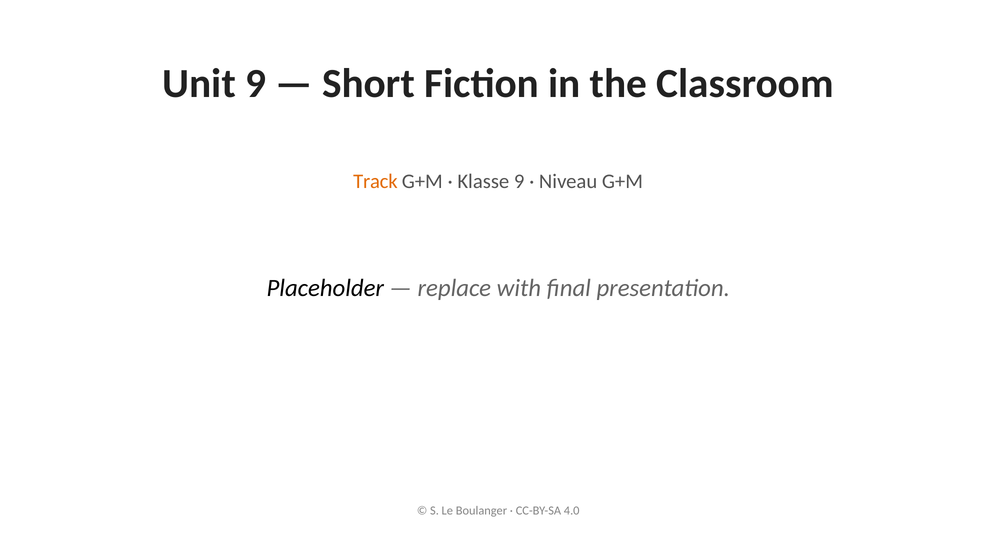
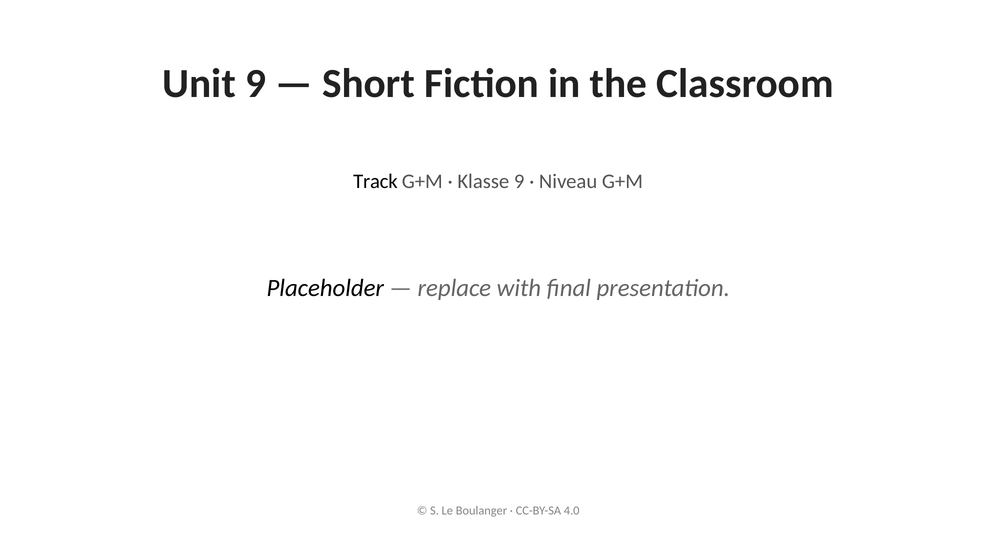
Track colour: orange -> black (375, 181)
